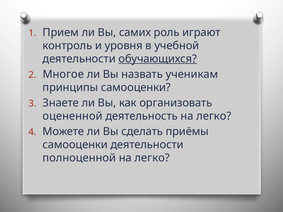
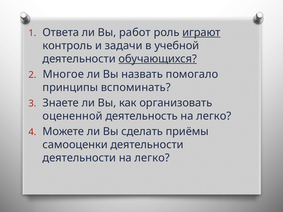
Прием: Прием -> Ответа (61, 32)
самих: самих -> работ (135, 32)
играют underline: none -> present (201, 32)
уровня: уровня -> задачи (124, 46)
ученикам: ученикам -> помогало (192, 74)
принципы самооценки: самооценки -> вспоминать (136, 88)
полноценной: полноценной -> деятельности (79, 158)
